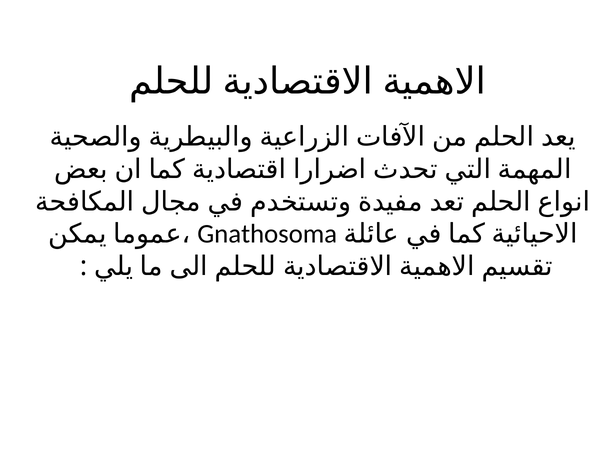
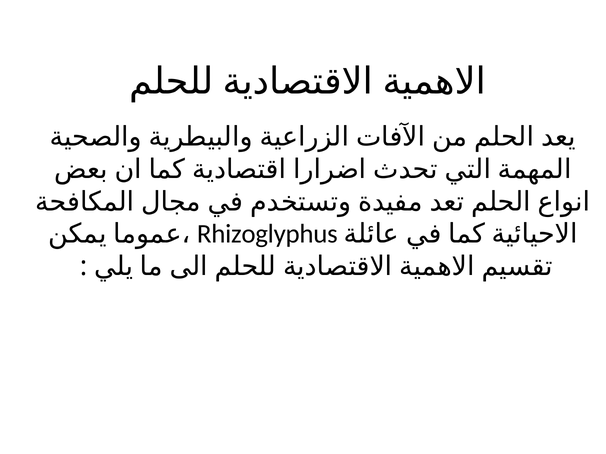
Gnathosoma: Gnathosoma -> Rhizoglyphus (267, 234)
